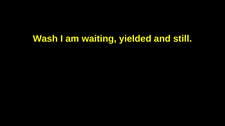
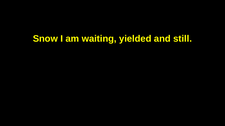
Wash: Wash -> Snow (45, 39)
